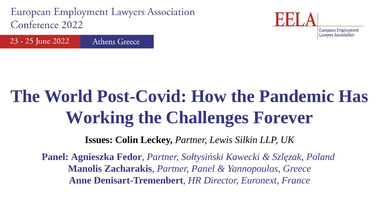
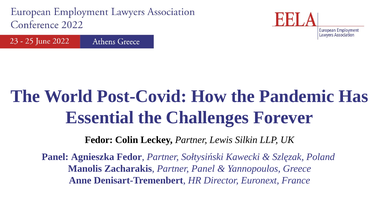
Working: Working -> Essential (100, 118)
Issues: Issues -> Fedor (99, 140)
